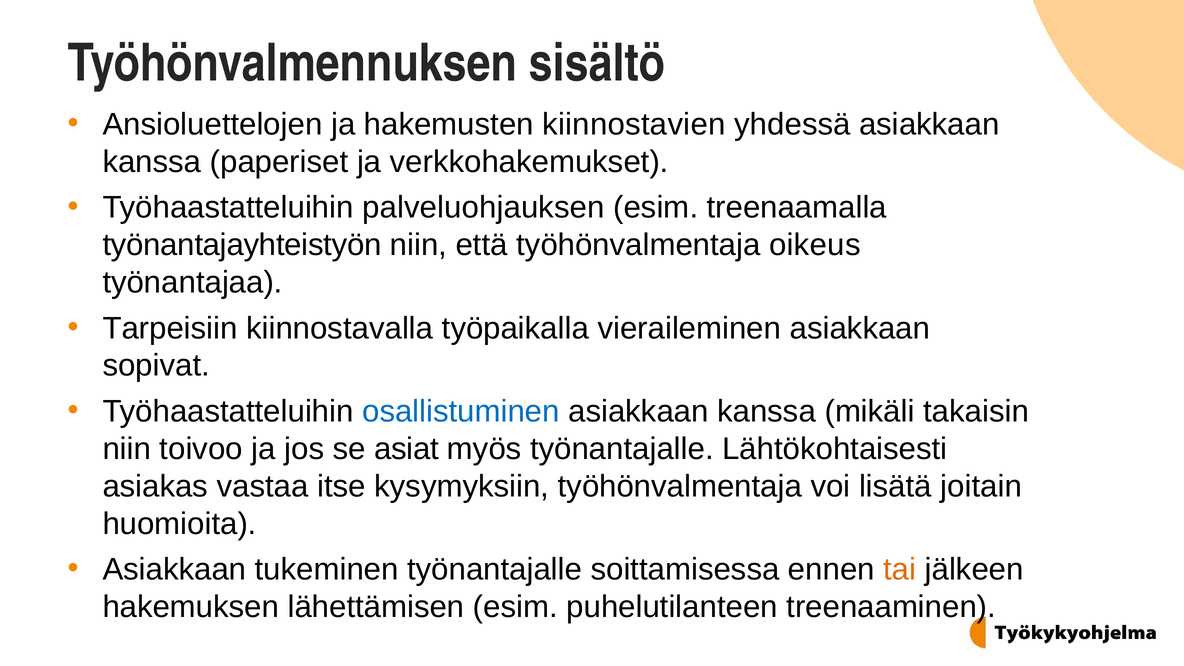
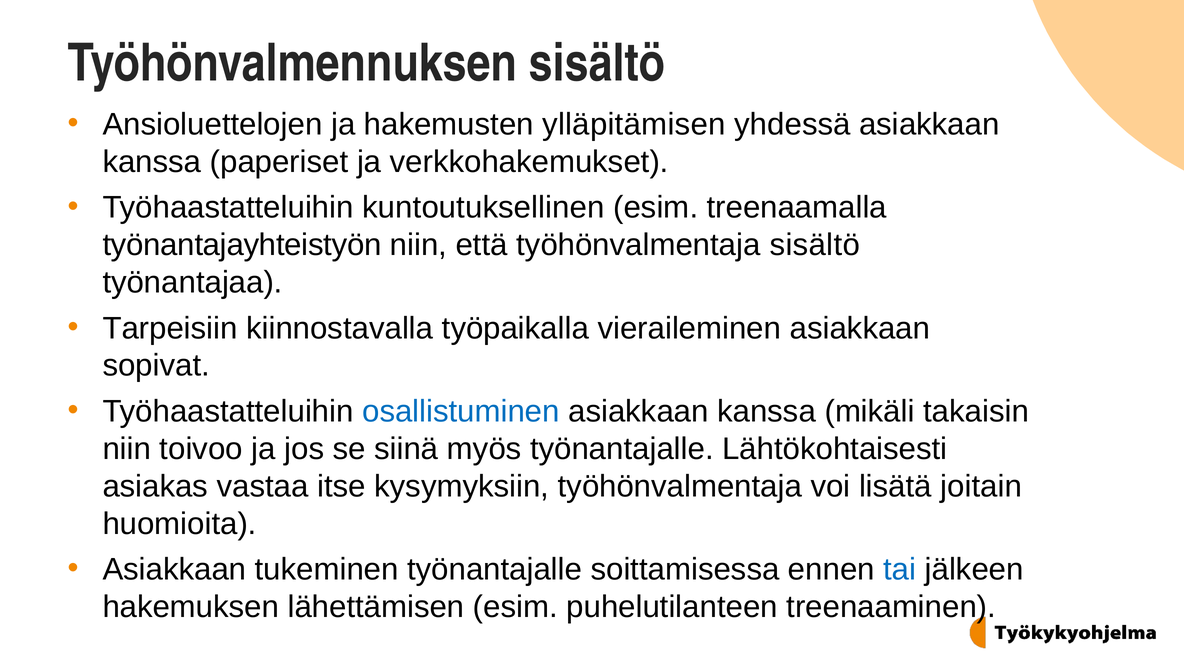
kiinnostavien: kiinnostavien -> ylläpitämisen (634, 124)
palveluohjauksen: palveluohjauksen -> kuntoutuksellinen (483, 208)
työhönvalmentaja oikeus: oikeus -> sisältö (815, 245)
asiat: asiat -> siinä (406, 449)
tai colour: orange -> blue (900, 569)
